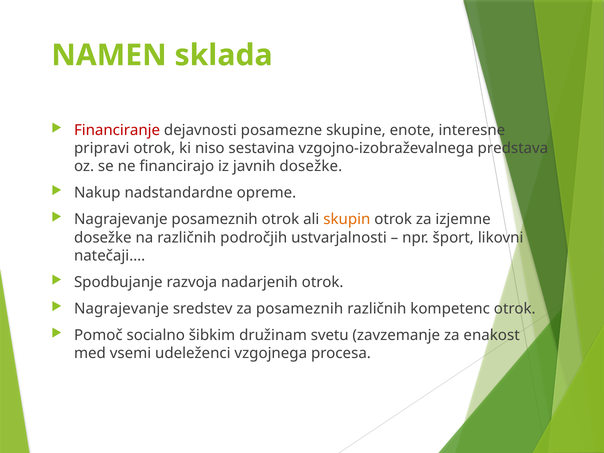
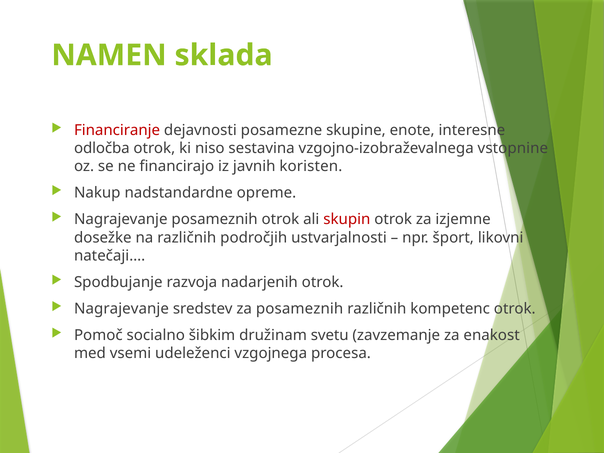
pripravi: pripravi -> odločba (102, 148)
predstava: predstava -> vstopnine (513, 148)
javnih dosežke: dosežke -> koristen (311, 166)
skupin colour: orange -> red (347, 219)
